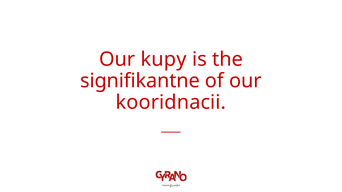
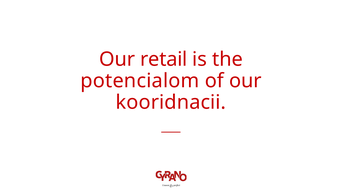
kupy: kupy -> retail (164, 59)
signifikantne: signifikantne -> potencialom (140, 81)
